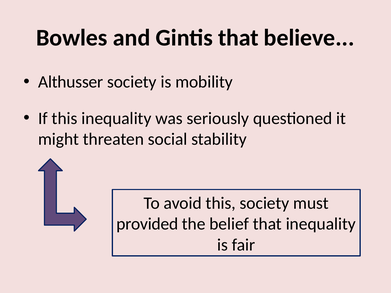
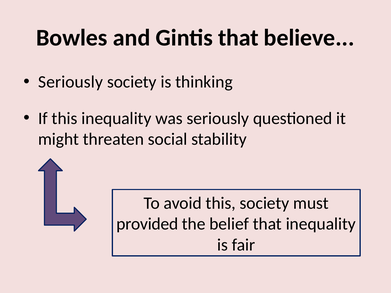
Althusser: Althusser -> Seriously (71, 82)
mobility: mobility -> thinking (204, 82)
